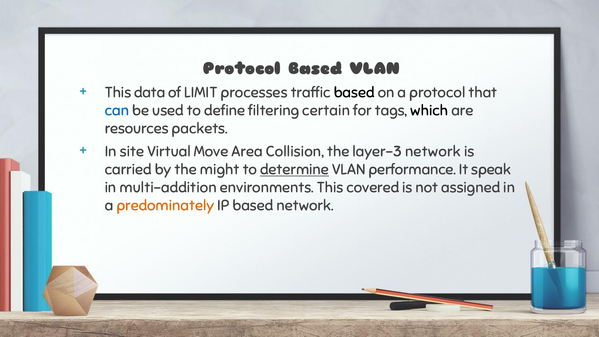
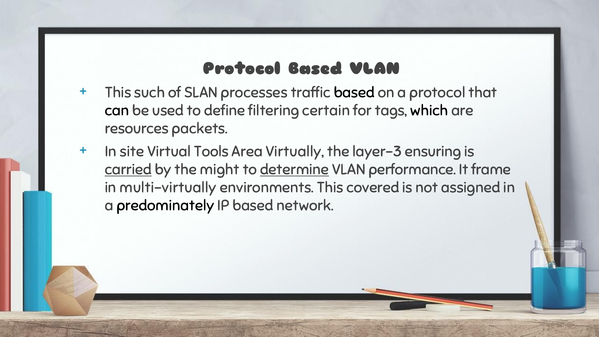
data: data -> such (150, 93)
LIMIT: LIMIT -> SLAN (201, 93)
can colour: blue -> black (117, 111)
Move: Move -> Tools (211, 152)
Collision: Collision -> Virtually (295, 152)
layer-3 network: network -> ensuring (433, 152)
carried underline: none -> present (128, 170)
speak: speak -> frame (491, 170)
multi-addition: multi-addition -> multi-virtually (168, 187)
predominately colour: orange -> black (165, 205)
